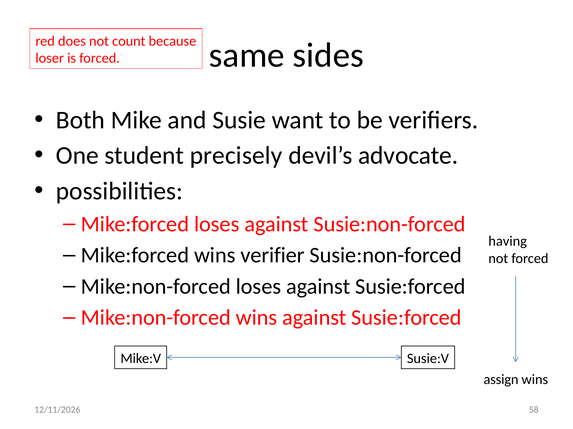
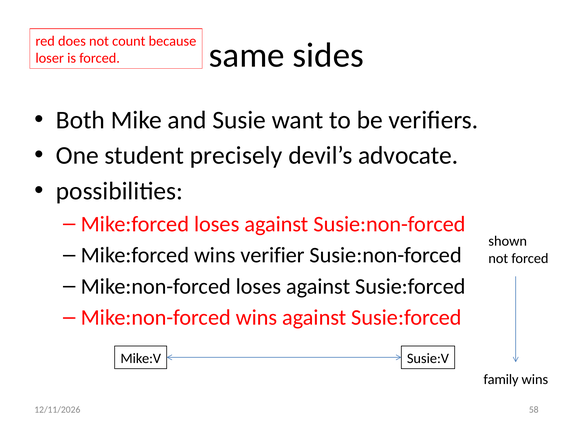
having: having -> shown (508, 242)
assign: assign -> family (501, 380)
